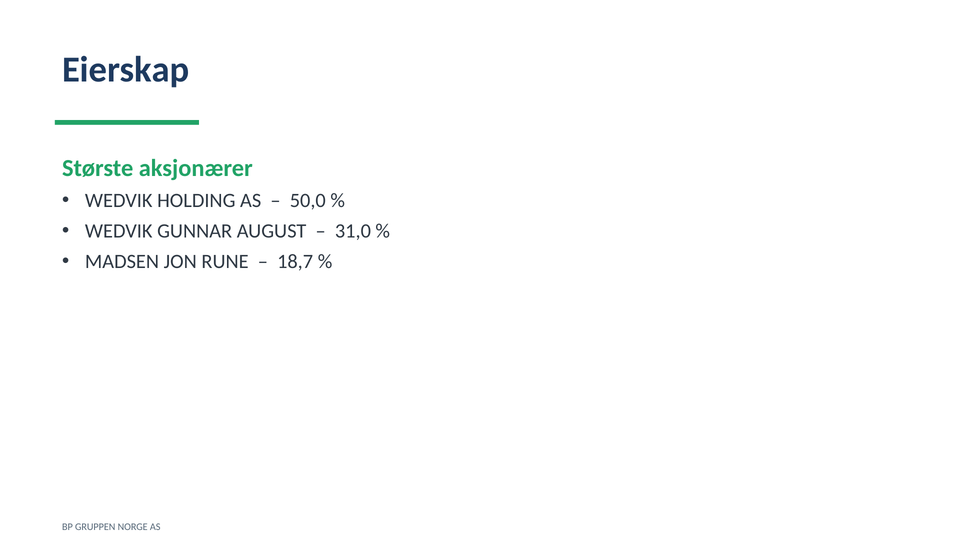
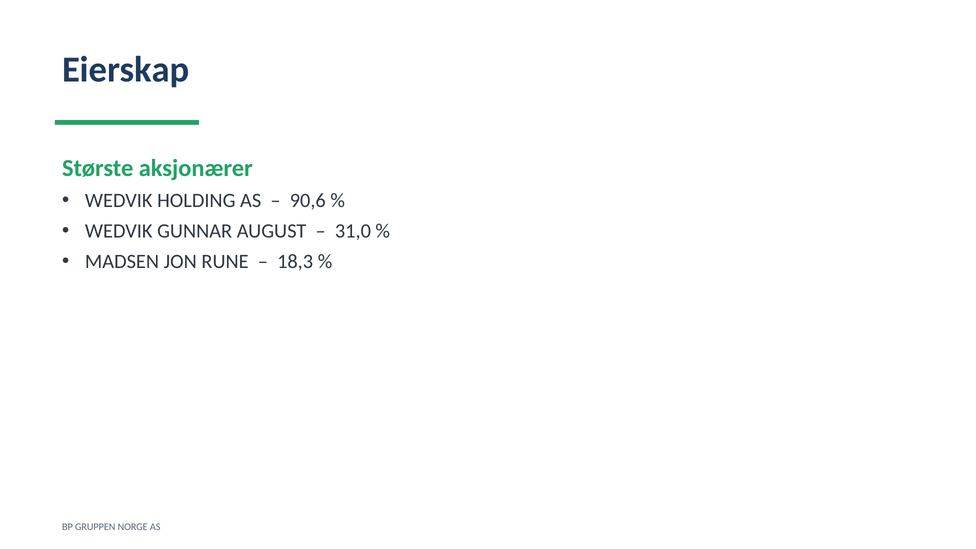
50,0: 50,0 -> 90,6 (308, 201)
18,7: 18,7 -> 18,3 (295, 262)
